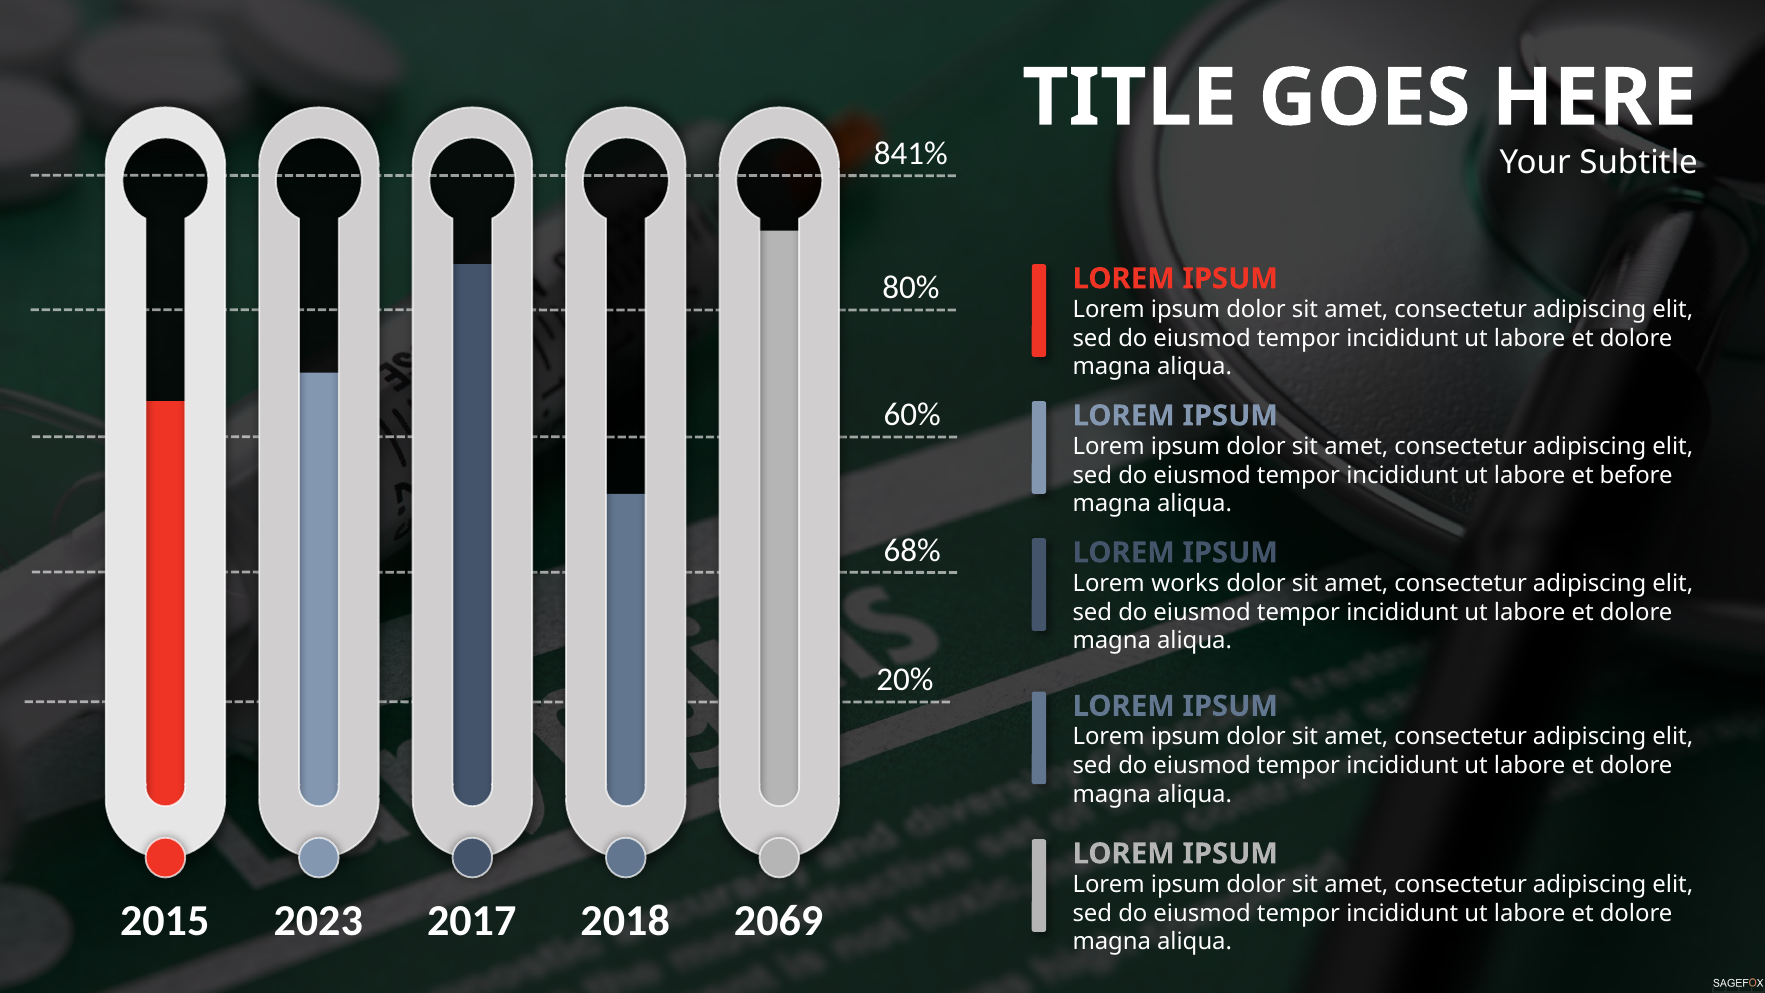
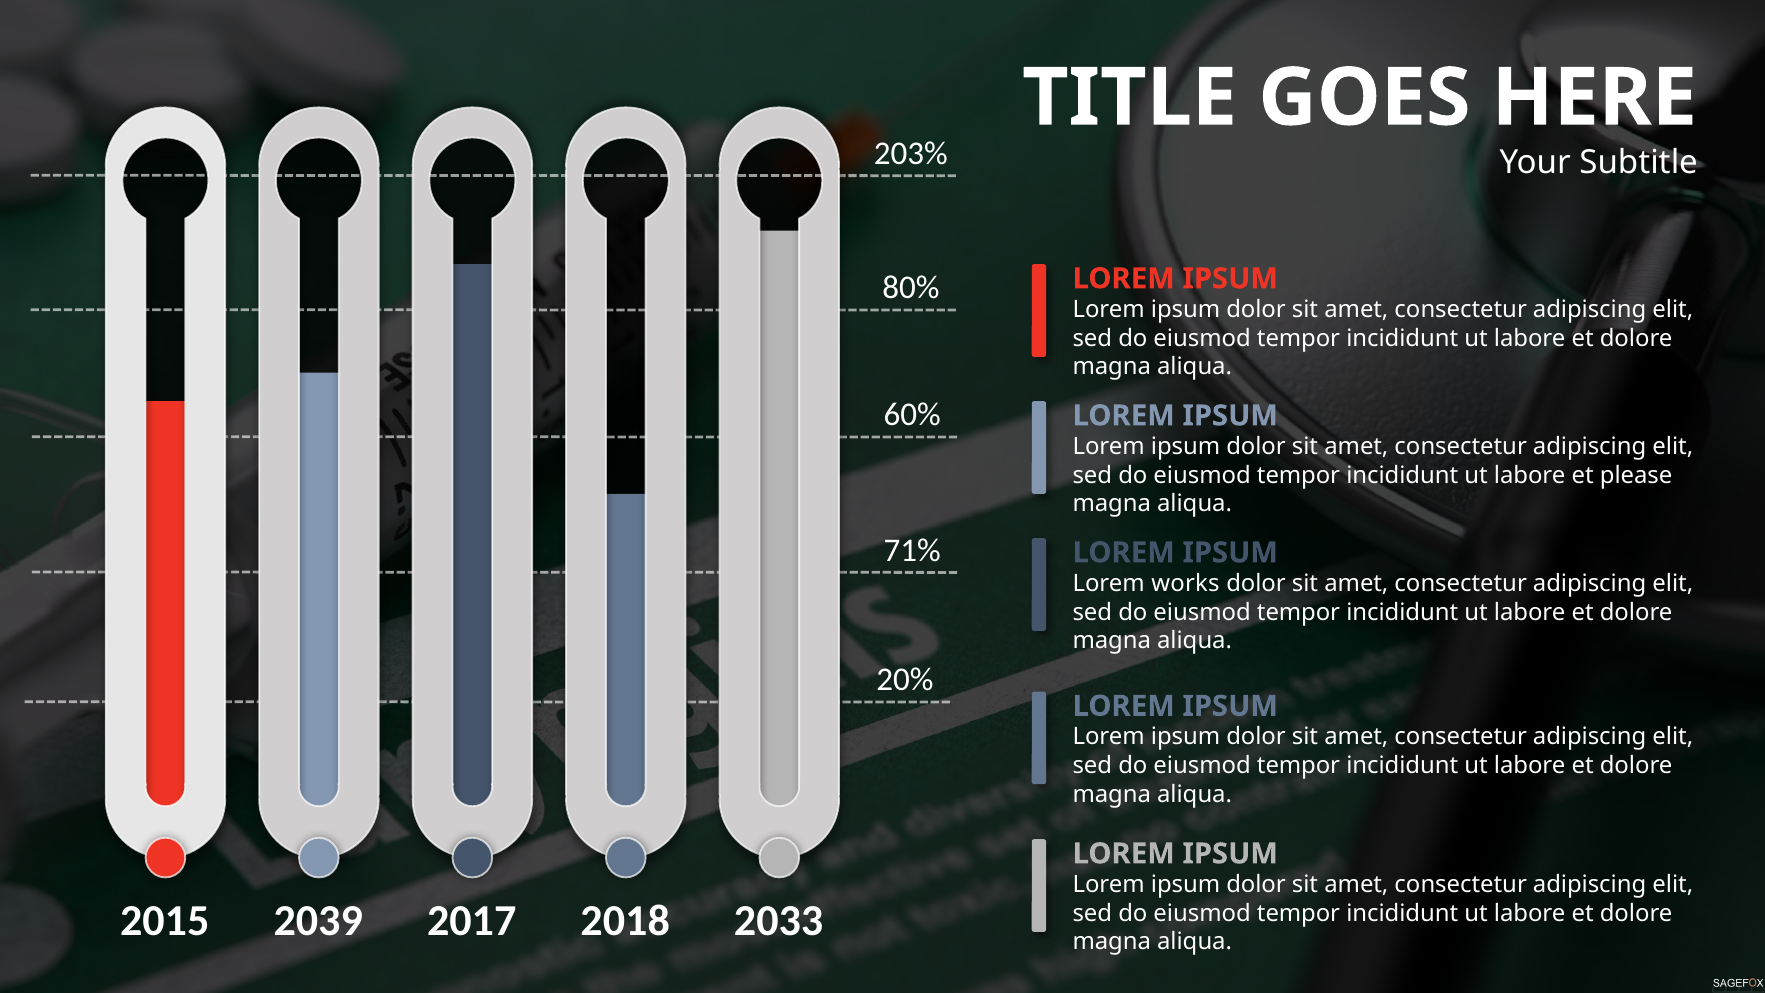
841%: 841% -> 203% (911, 154)
before: before -> please (1636, 475)
68%: 68% -> 71% (912, 550)
2023: 2023 -> 2039 (318, 921)
2069: 2069 -> 2033 (779, 921)
